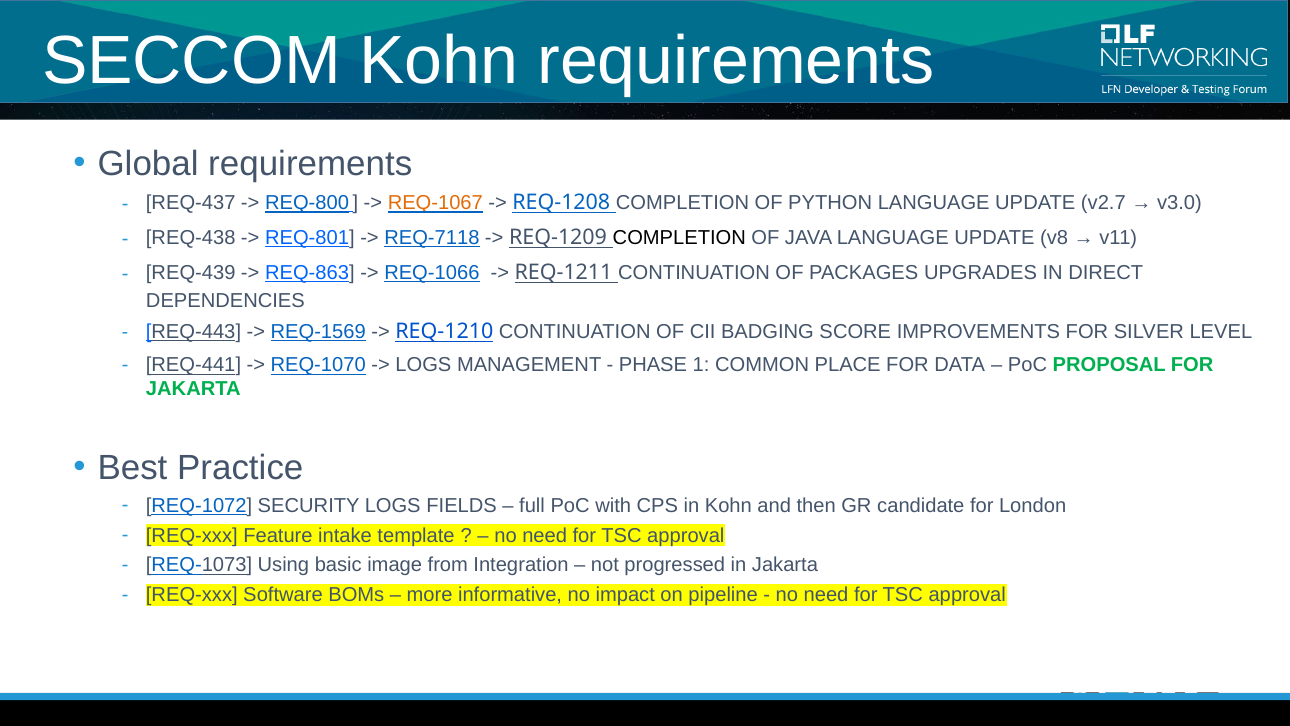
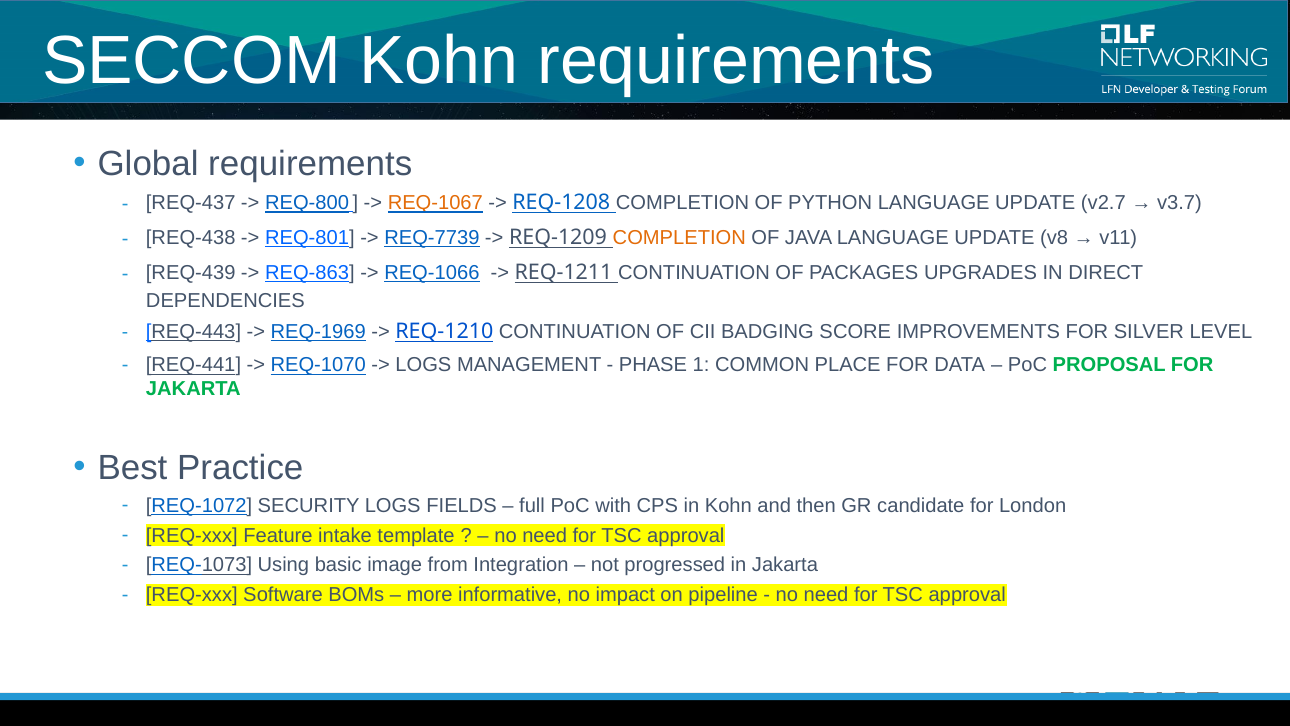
v3.0: v3.0 -> v3.7 (1179, 203)
REQ-7118: REQ-7118 -> REQ-7739 (432, 238)
COMPLETION colour: black -> orange (679, 238)
REQ-1569: REQ-1569 -> REQ-1969 (318, 332)
